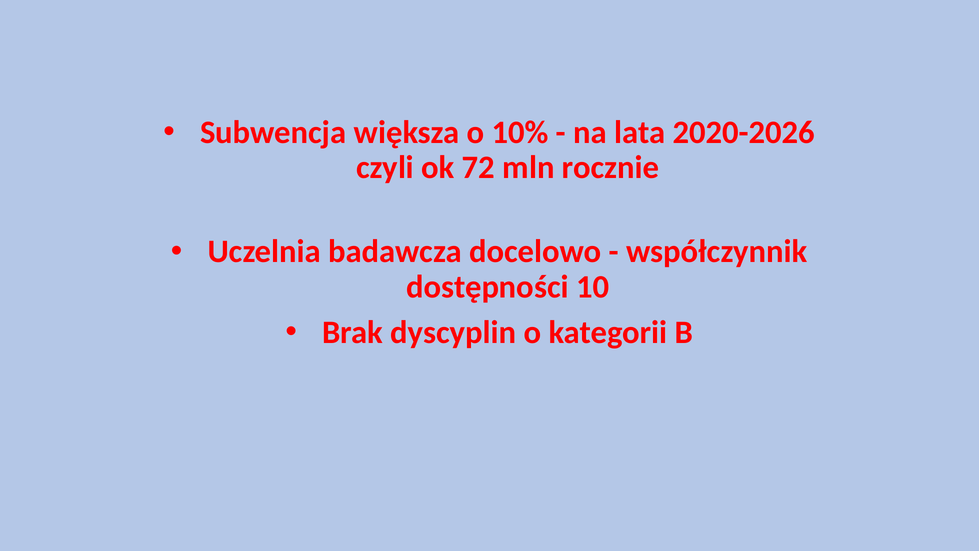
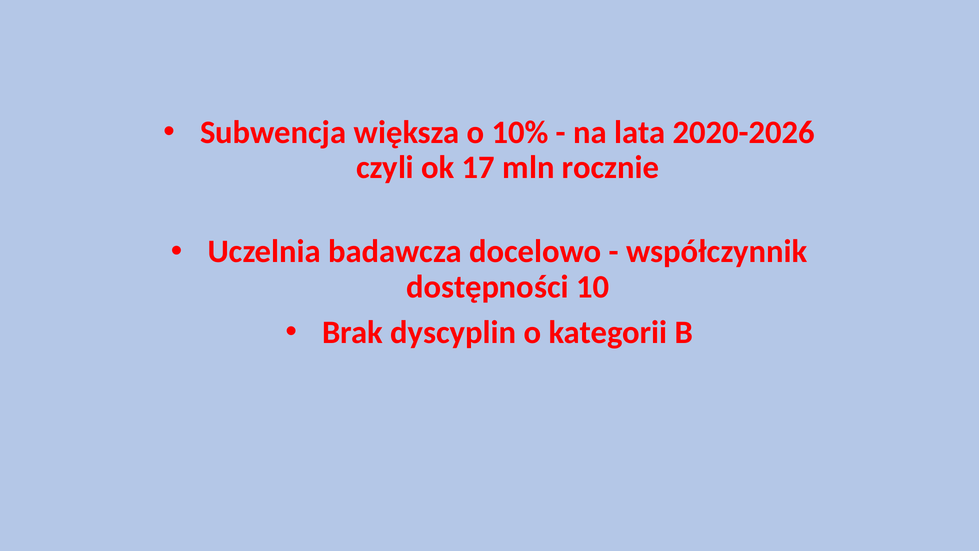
72: 72 -> 17 (478, 168)
